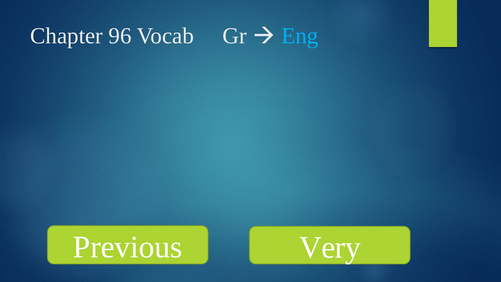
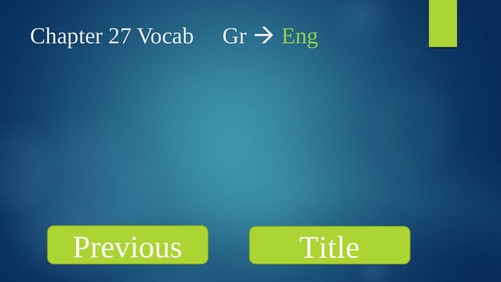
96: 96 -> 27 (120, 36)
Eng colour: light blue -> light green (300, 36)
Very: Very -> Title (330, 247)
